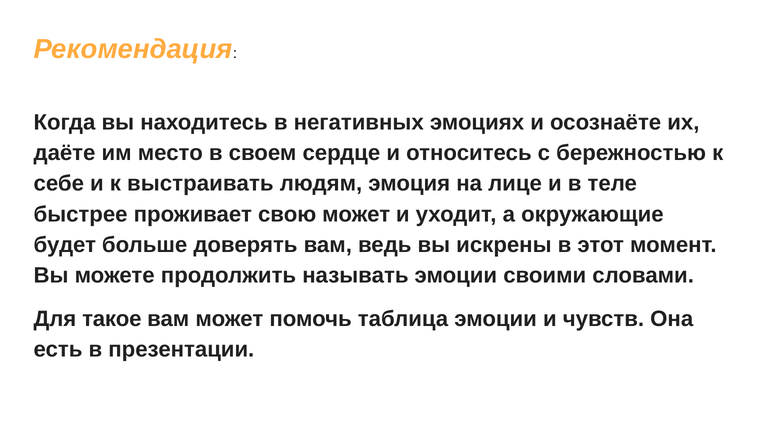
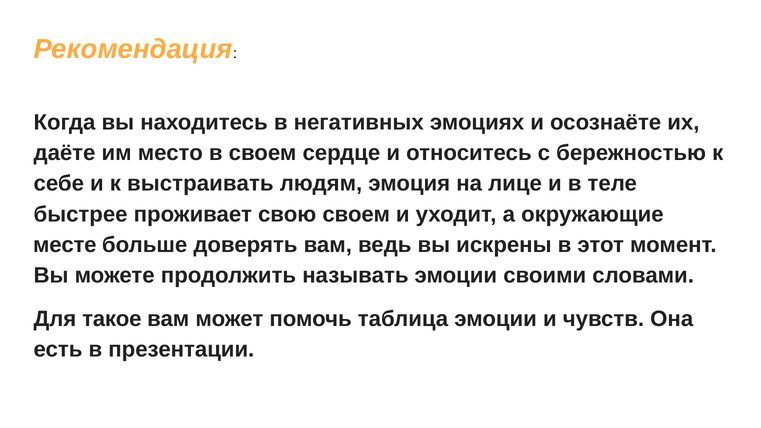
свою может: может -> своем (356, 214)
будет: будет -> месте (65, 245)
